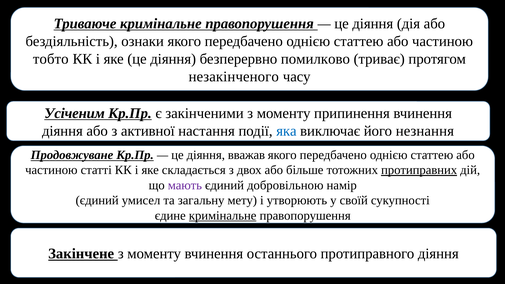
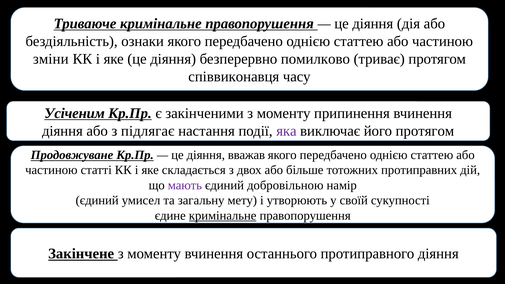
тобто: тобто -> зміни (51, 59)
незакінченого: незакінченого -> співвиконавця (234, 77)
активної: активної -> підлягає (148, 131)
яка colour: blue -> purple (286, 131)
його незнання: незнання -> протягом (425, 131)
протиправних underline: present -> none (419, 170)
